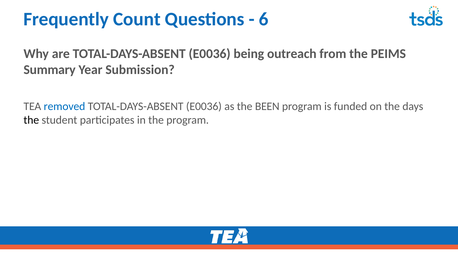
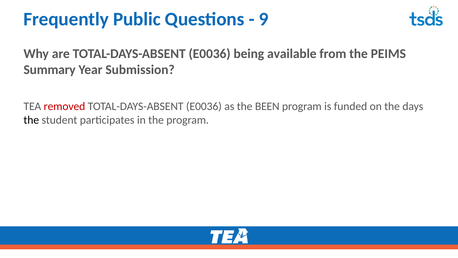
Count: Count -> Public (137, 19)
6: 6 -> 9 (264, 19)
outreach: outreach -> available (292, 54)
removed colour: blue -> red (64, 106)
